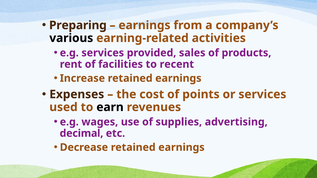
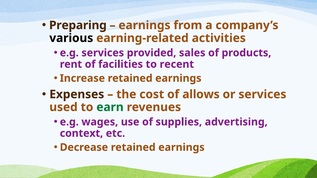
points: points -> allows (201, 94)
earn colour: black -> green (110, 107)
decimal: decimal -> context (81, 134)
